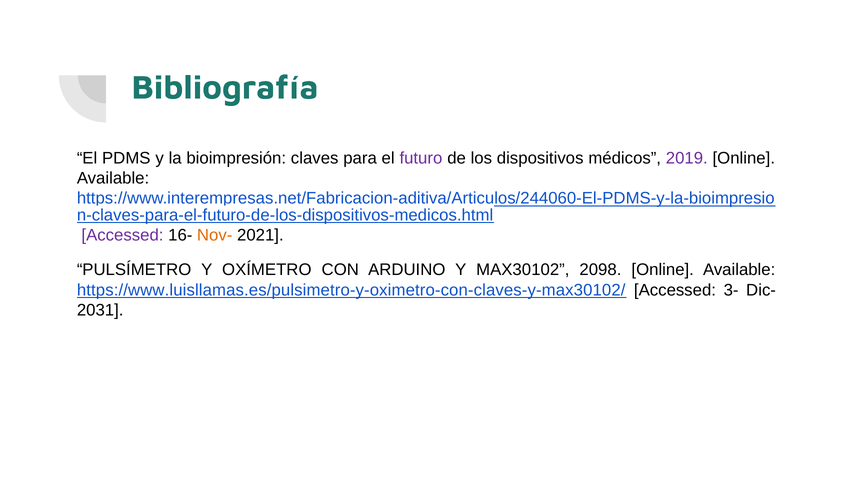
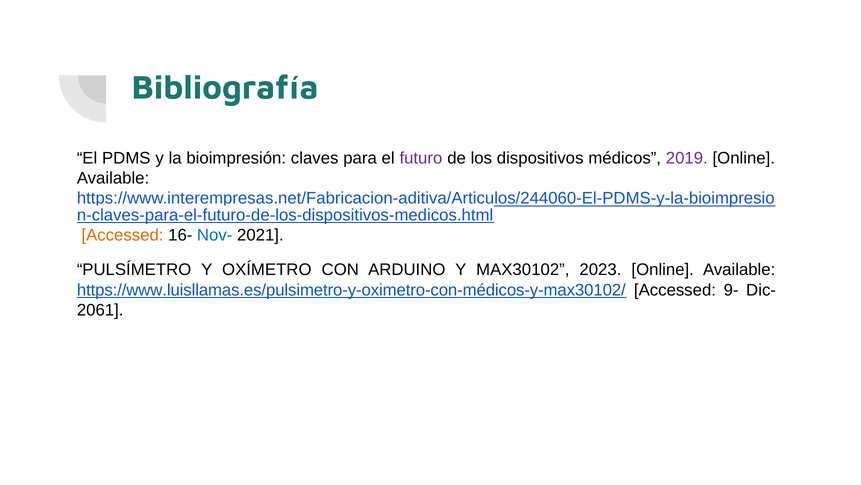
Accessed colour: purple -> orange (122, 235)
Nov- colour: orange -> blue (215, 235)
2098: 2098 -> 2023 (600, 269)
https://www.luisllamas.es/pulsimetro-y-oximetro-con-claves-y-max30102/: https://www.luisllamas.es/pulsimetro-y-oximetro-con-claves-y-max30102/ -> https://www.luisllamas.es/pulsimetro-y-oximetro-con-médicos-y-max30102/ (351, 290)
3-: 3- -> 9- (731, 290)
2031: 2031 -> 2061 (100, 310)
